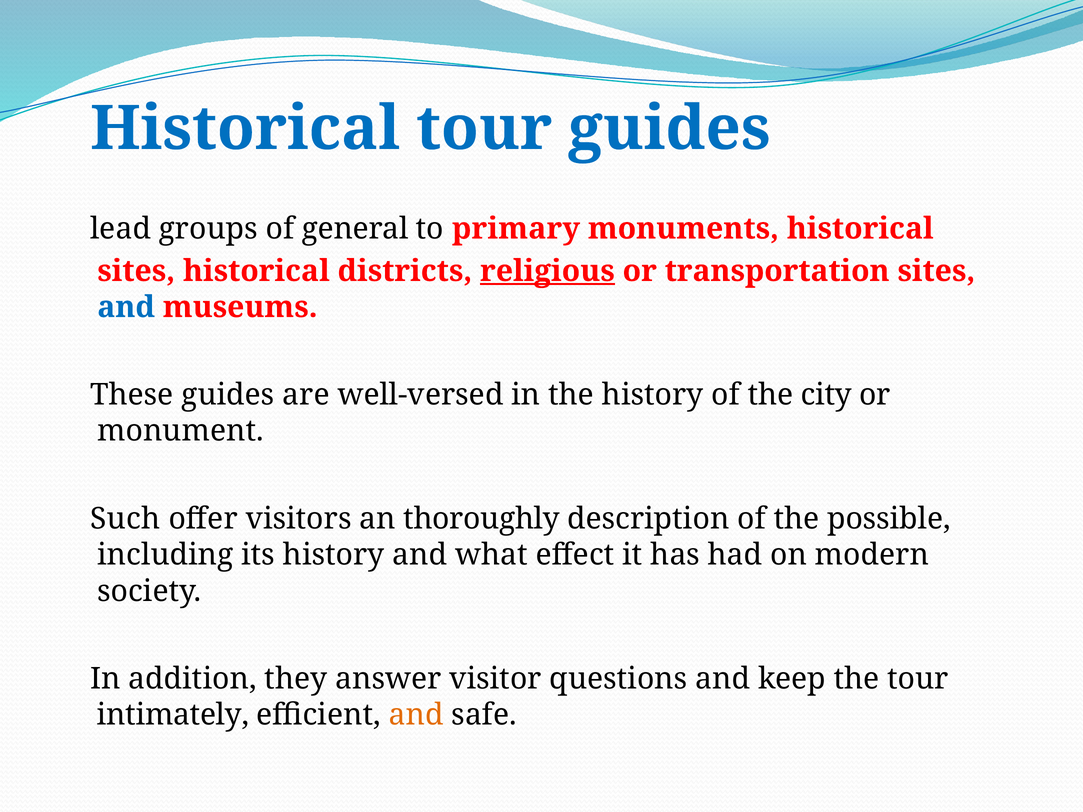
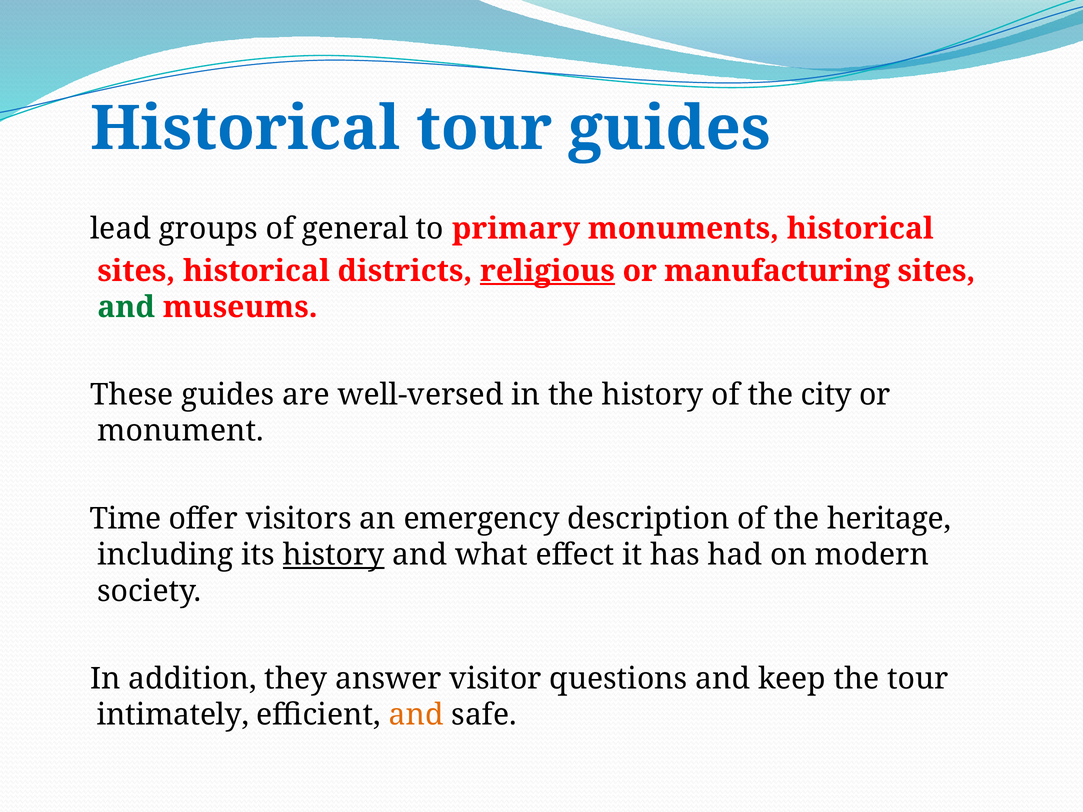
transportation: transportation -> manufacturing (777, 271)
and colour: blue -> green (126, 307)
Such: Such -> Time (126, 519)
thoroughly: thoroughly -> emergency (482, 519)
possible: possible -> heritage (889, 519)
history underline: none -> present (334, 555)
